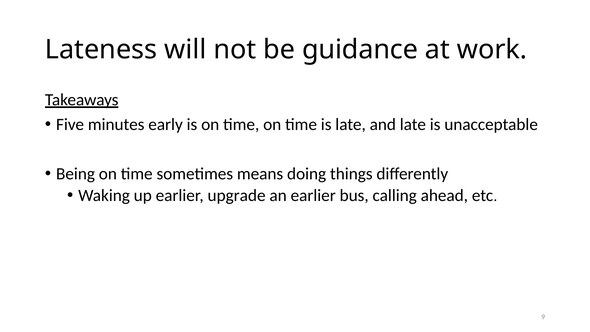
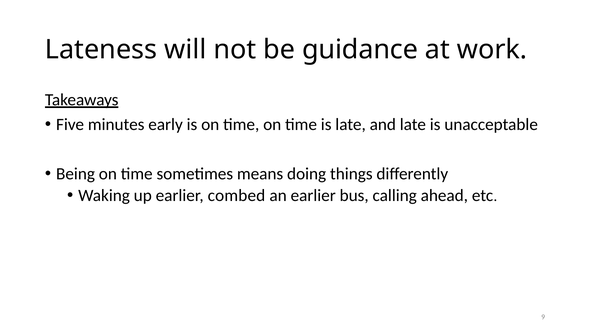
upgrade: upgrade -> combed (236, 195)
